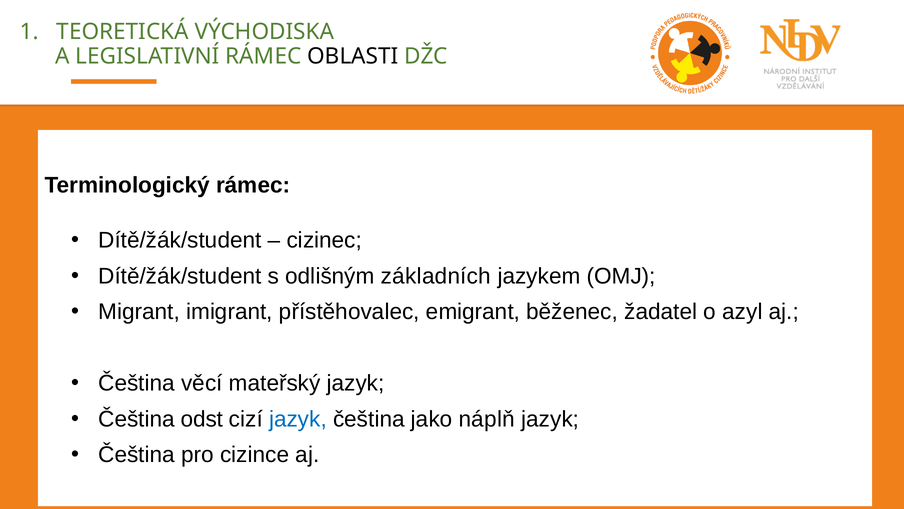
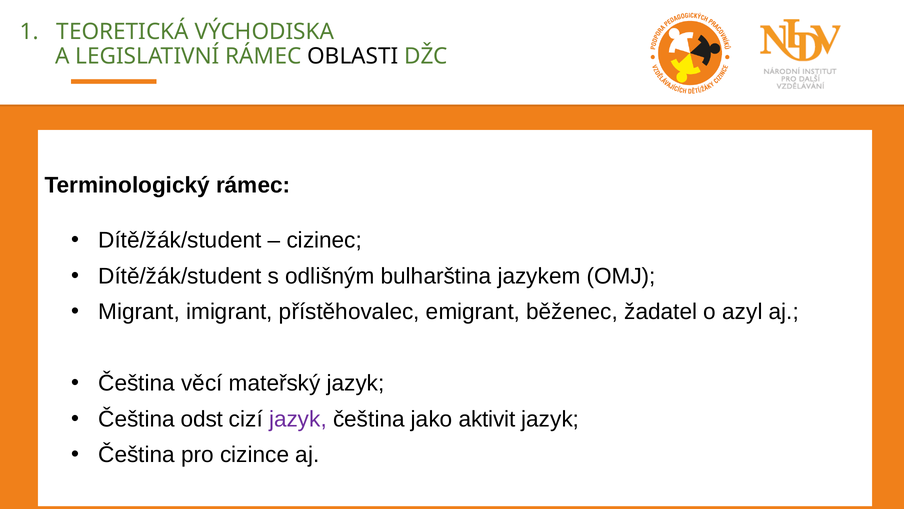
základních: základních -> bulharština (436, 276)
jazyk colour: blue -> purple (298, 419)
náplň: náplň -> aktivit (487, 419)
